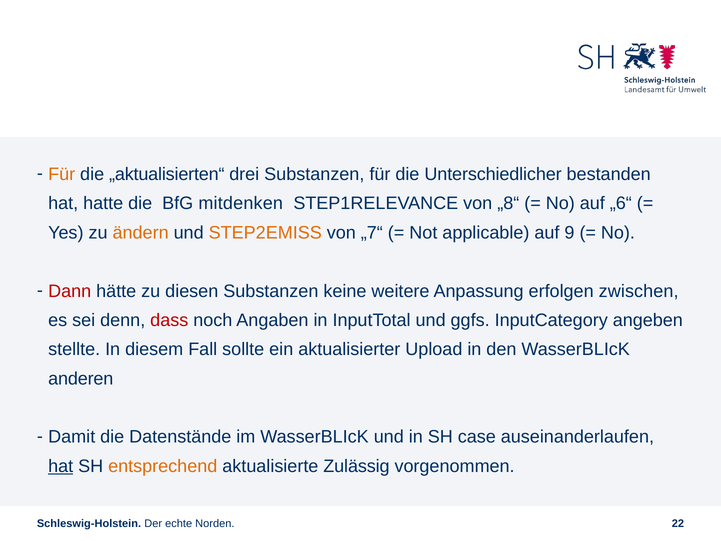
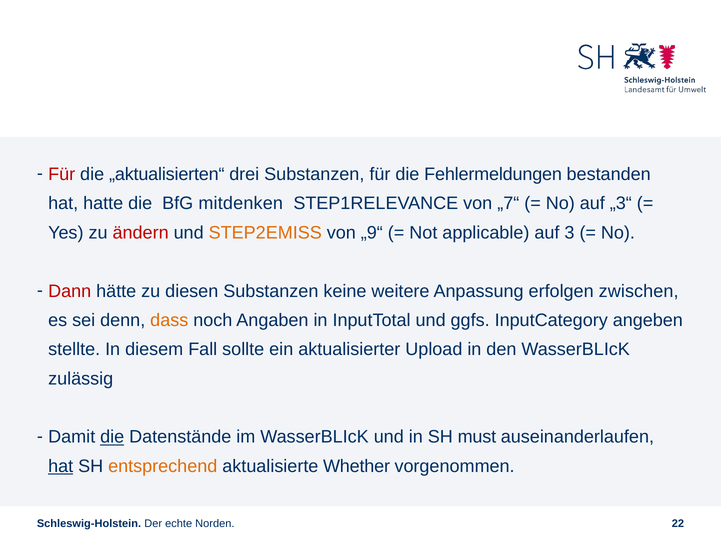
Für colour: orange -> red (62, 174)
Unterschiedlicher: Unterschiedlicher -> Fehlermeldungen (493, 174)
„8“: „8“ -> „7“ (508, 203)
„6“: „6“ -> „3“ (621, 203)
ändern colour: orange -> red (141, 233)
„7“: „7“ -> „9“ (372, 233)
9: 9 -> 3 (569, 233)
dass colour: red -> orange (169, 320)
anderen: anderen -> zulässig (81, 378)
die underline: none -> present (112, 437)
case: case -> must (477, 437)
Zulässig: Zulässig -> Whether (357, 466)
